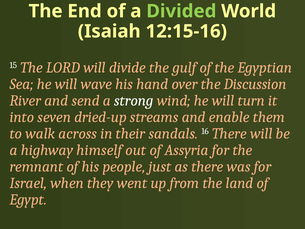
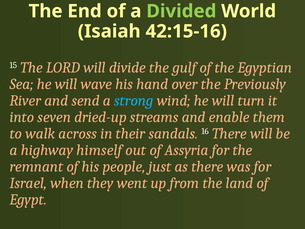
12:15-16: 12:15-16 -> 42:15-16 (186, 31)
Discussion: Discussion -> Previously (255, 84)
strong colour: white -> light blue (134, 100)
